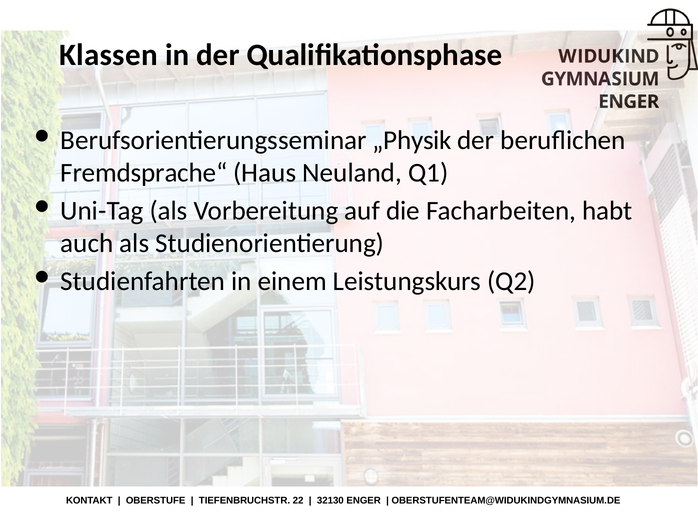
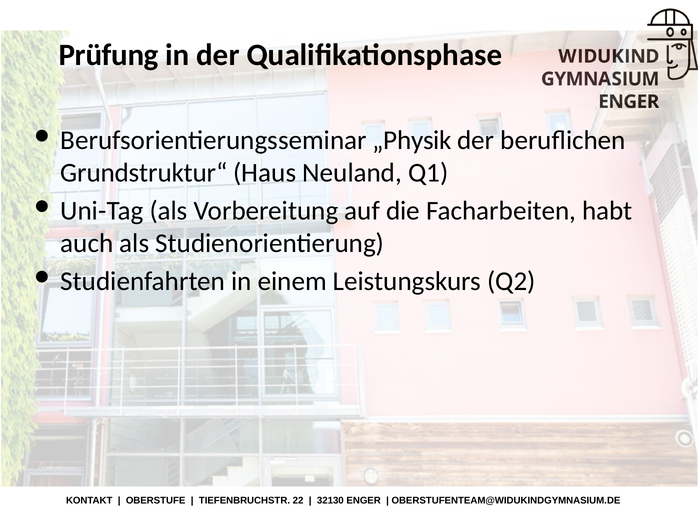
Klassen: Klassen -> Prüfung (109, 55)
Fremdsprache“: Fremdsprache“ -> Grundstruktur“ (144, 173)
